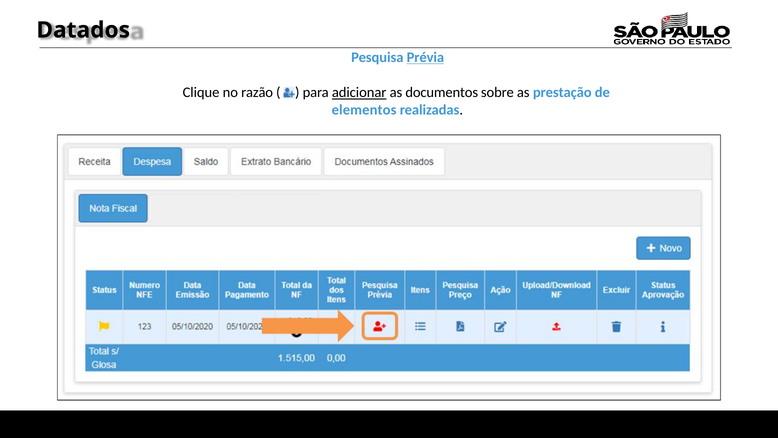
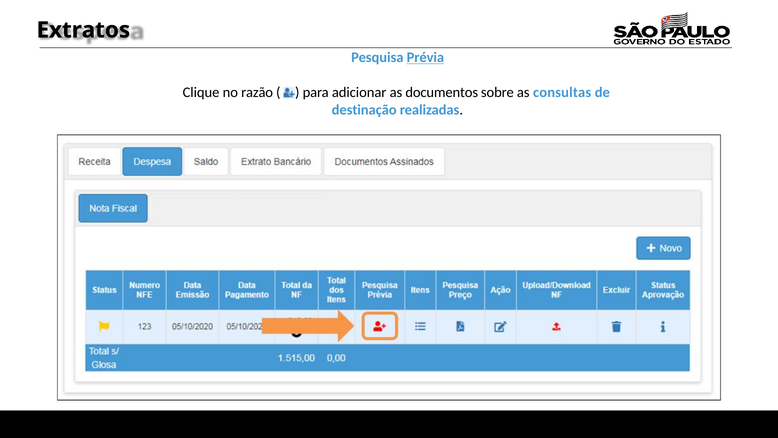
Datados: Datados -> Extratos (83, 30)
adicionar underline: present -> none (359, 92)
prestação: prestação -> consultas (562, 92)
elementos: elementos -> destinação (364, 110)
